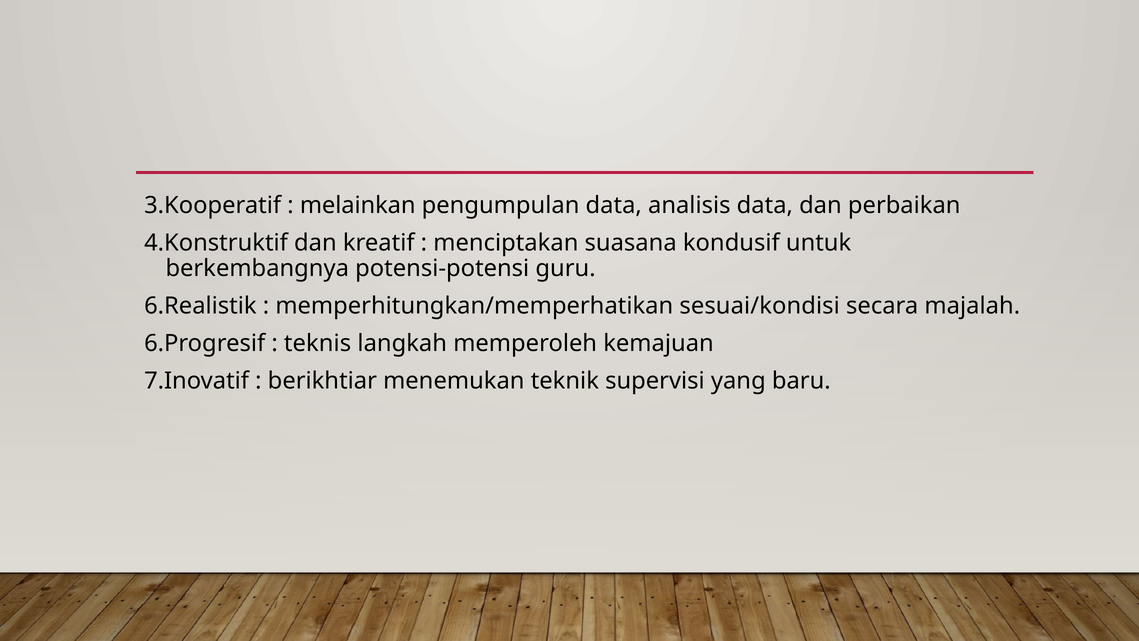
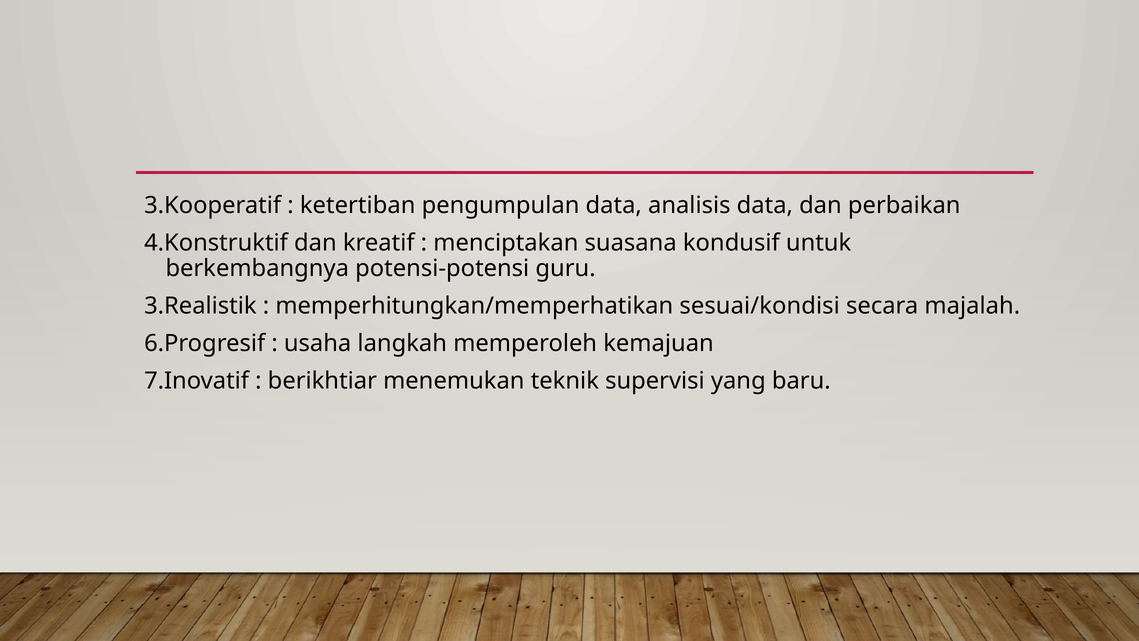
melainkan: melainkan -> ketertiban (358, 205)
6.Realistik: 6.Realistik -> 3.Realistik (200, 306)
teknis: teknis -> usaha (318, 343)
